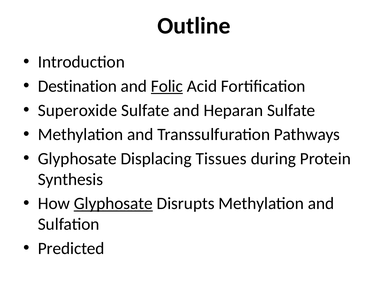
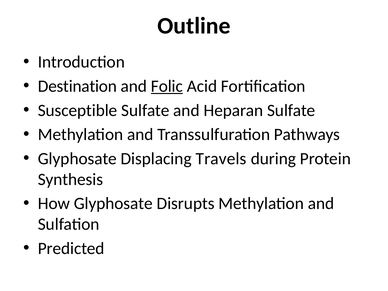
Superoxide: Superoxide -> Susceptible (78, 110)
Tissues: Tissues -> Travels (221, 159)
Glyphosate underline: present -> none (113, 204)
